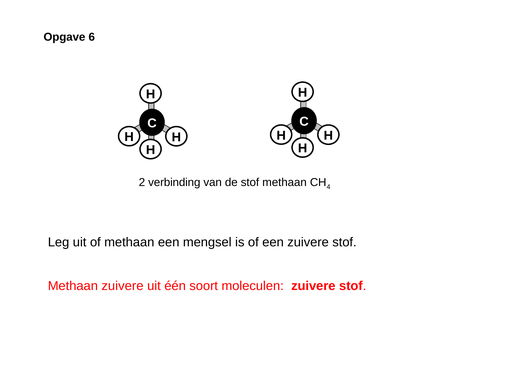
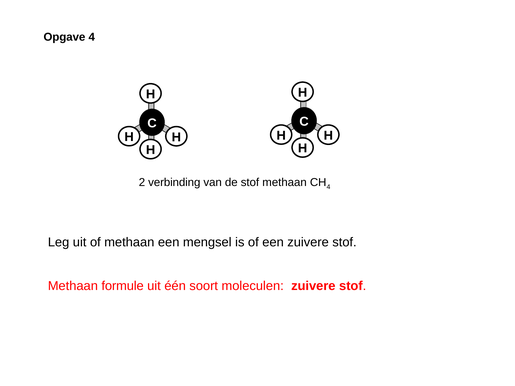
Opgave 6: 6 -> 4 (92, 37)
Methaan zuivere: zuivere -> formule (123, 286)
